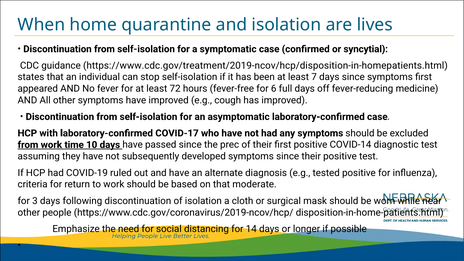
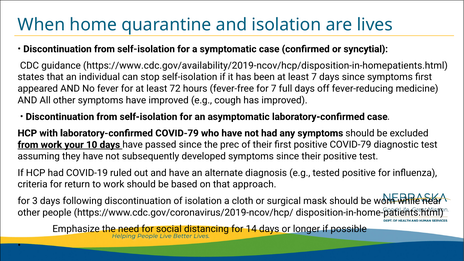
https://www.cdc.gov/treatment/2019-ncov/hcp/disposition-in-homepatients.html: https://www.cdc.gov/treatment/2019-ncov/hcp/disposition-in-homepatients.html -> https://www.cdc.gov/availability/2019-ncov/hcp/disposition-in-homepatients.html (265, 65)
for 6: 6 -> 7 (274, 89)
laboratory-confirmed COVID-17: COVID-17 -> COVID-79 (177, 133)
time: time -> your (74, 145)
positive COVID-14: COVID-14 -> COVID-79 (350, 145)
moderate: moderate -> approach (254, 184)
